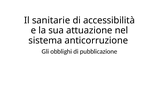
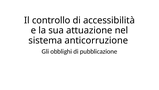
sanitarie: sanitarie -> controllo (51, 20)
